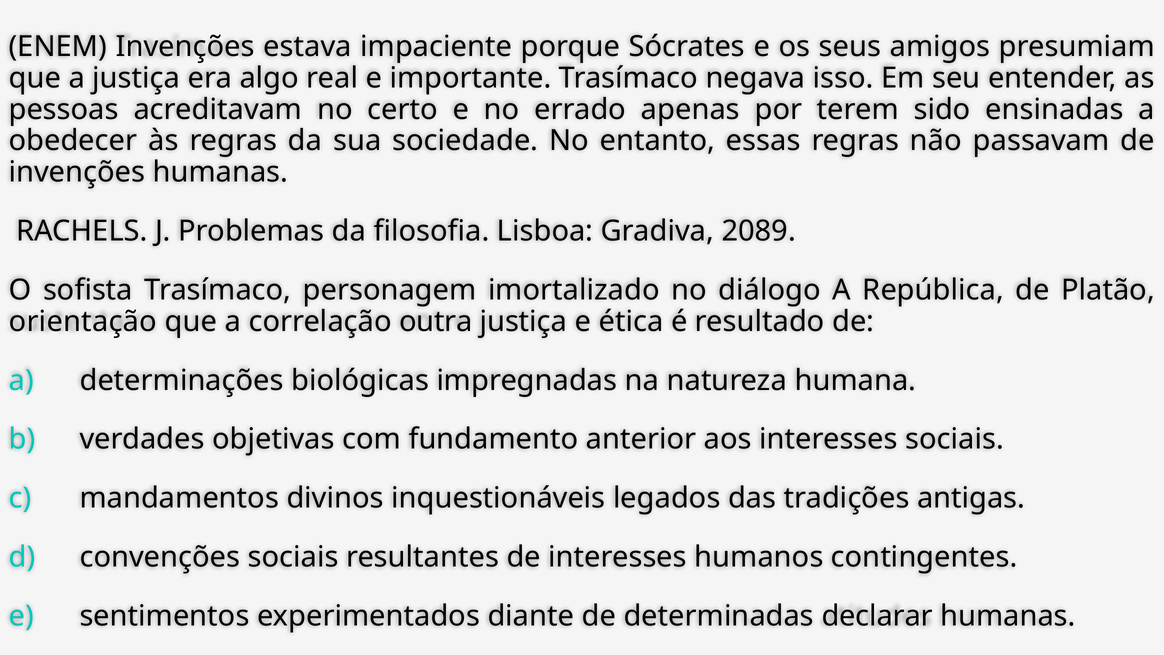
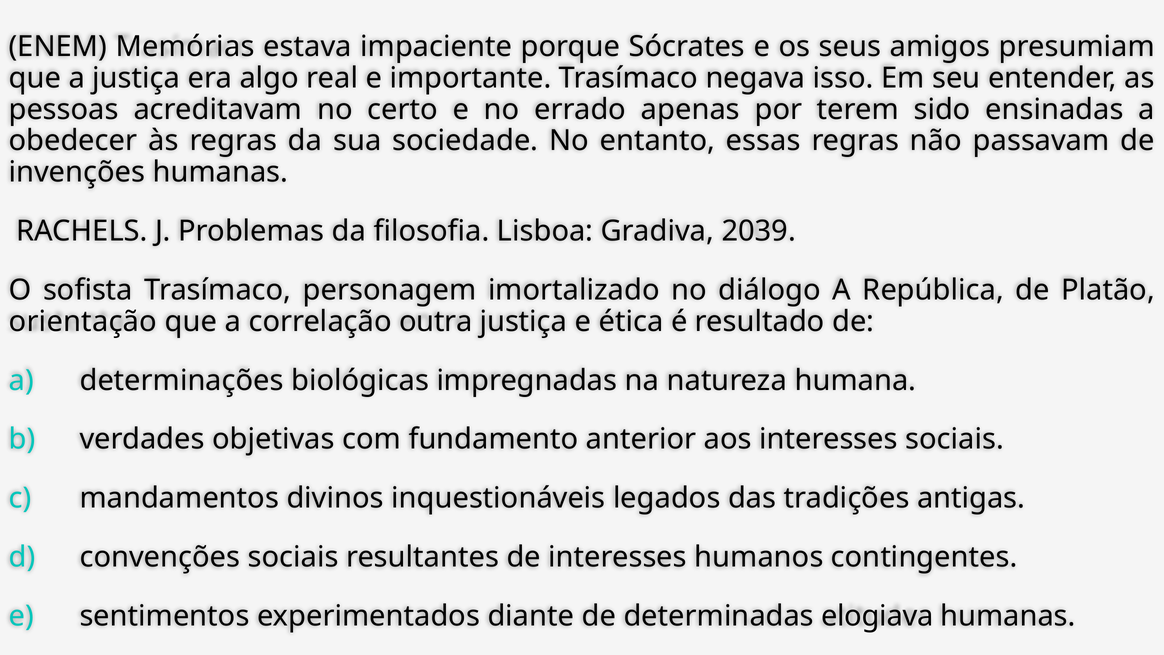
ENEM Invenções: Invenções -> Memórias (185, 47)
2089: 2089 -> 2039 (759, 231)
declarar: declarar -> elogiava (877, 616)
